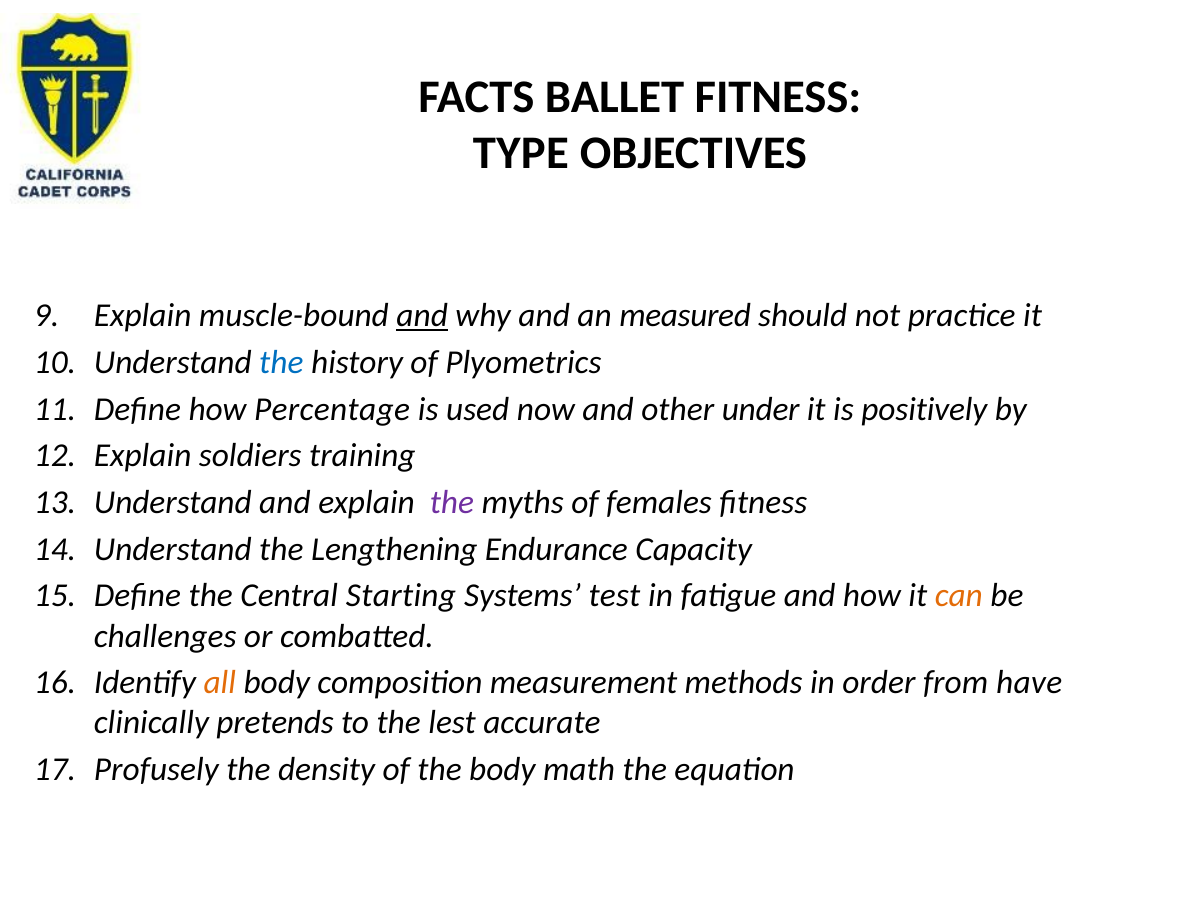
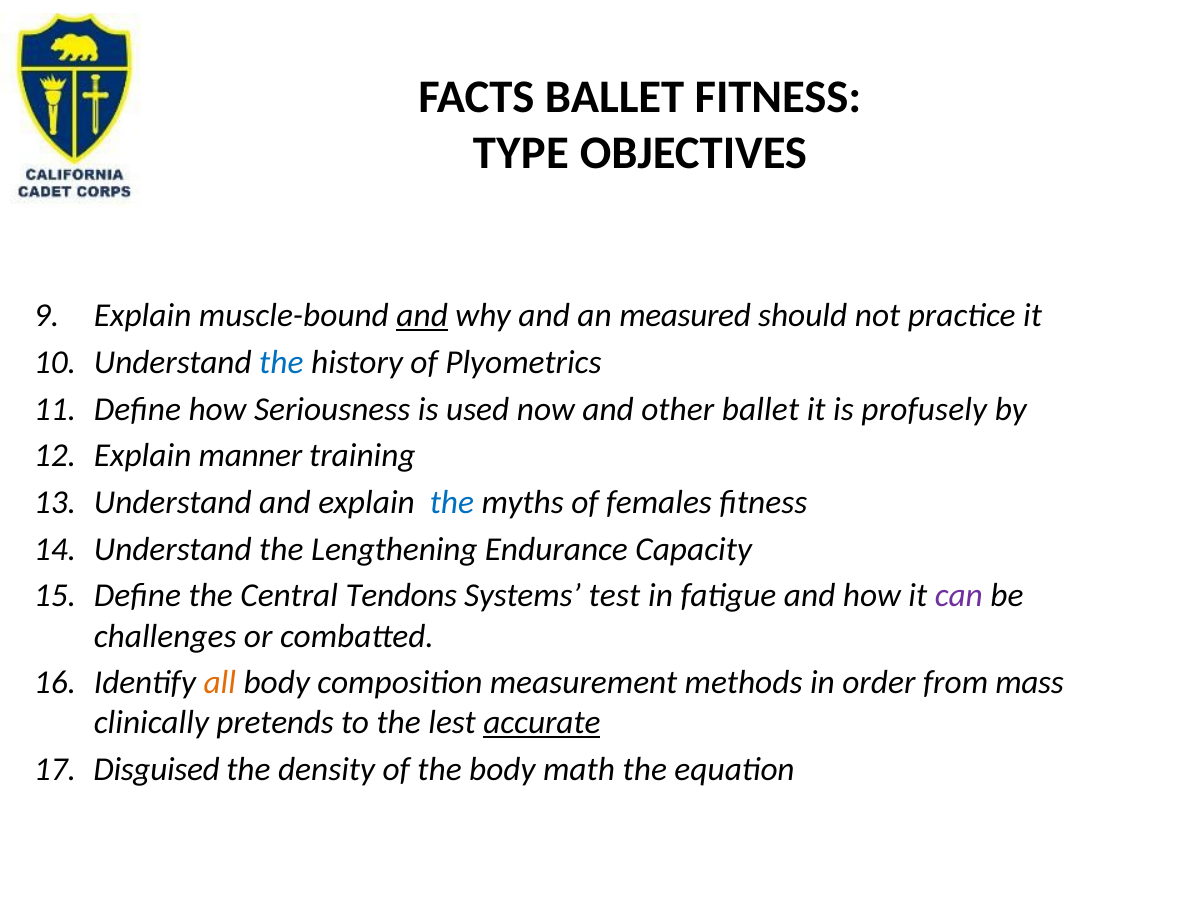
Percentage: Percentage -> Seriousness (332, 409)
other under: under -> ballet (760, 409)
positively: positively -> profusely (924, 409)
soldiers: soldiers -> manner (250, 456)
the colour: purple -> blue (452, 503)
Starting: Starting -> Tendons (401, 596)
can colour: orange -> purple (959, 596)
have: have -> mass (1030, 683)
accurate underline: none -> present (542, 723)
Profusely: Profusely -> Disguised (157, 770)
